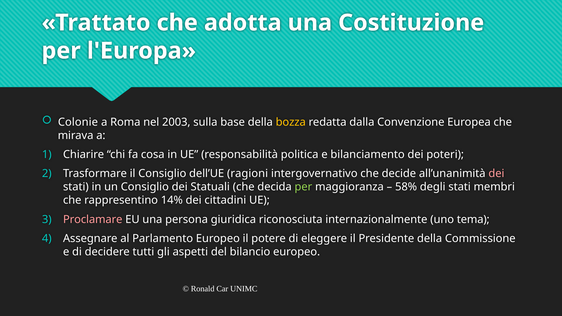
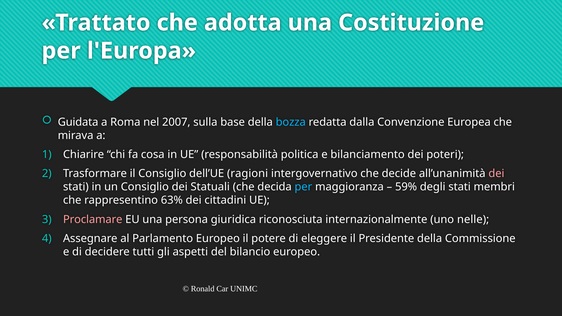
Colonie: Colonie -> Guidata (78, 122)
2003: 2003 -> 2007 (176, 122)
bozza colour: yellow -> light blue (291, 122)
per colour: light green -> light blue (303, 187)
58%: 58% -> 59% (406, 187)
14%: 14% -> 63% (172, 200)
tema: tema -> nelle (473, 219)
